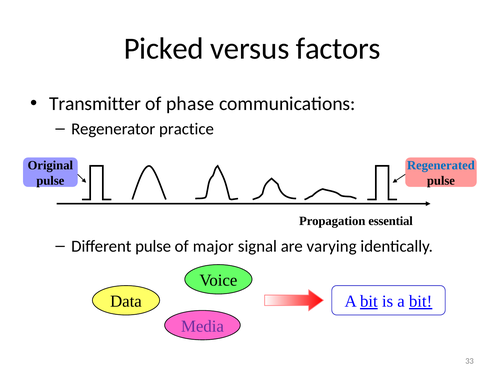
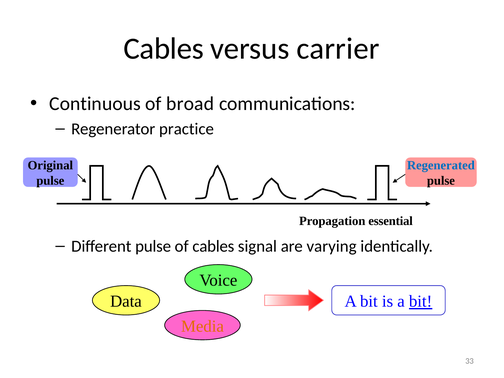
Picked: Picked -> Cables (164, 49)
factors: factors -> carrier (338, 49)
Transmitter: Transmitter -> Continuous (95, 104)
phase: phase -> broad (190, 104)
of major: major -> cables (213, 246)
bit underline: present -> none (369, 301)
Media colour: purple -> orange (202, 326)
